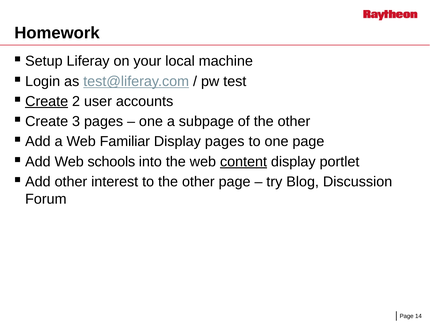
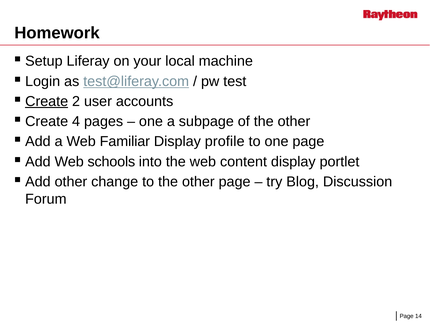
3: 3 -> 4 (76, 121)
Display pages: pages -> profile (225, 141)
content underline: present -> none (244, 161)
interest: interest -> change (115, 181)
